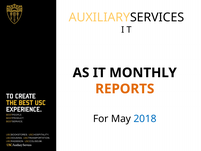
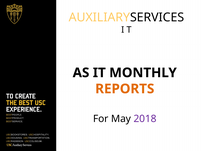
2018 colour: blue -> purple (145, 119)
